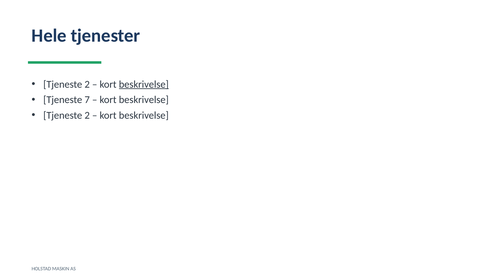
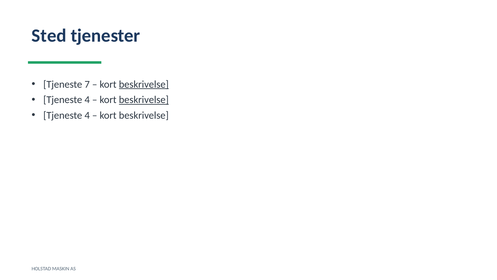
Hele: Hele -> Sted (49, 35)
2: 2 -> 7 (87, 84)
7: 7 -> 4 (87, 100)
beskrivelse underline: none -> present (144, 100)
2: 2 -> 4 (87, 115)
